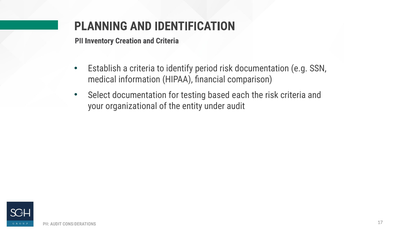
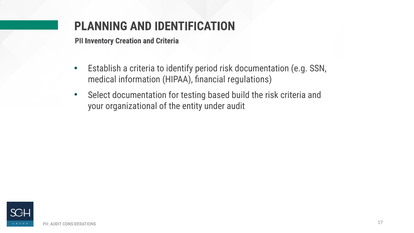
comparison: comparison -> regulations (250, 80)
each: each -> build (241, 95)
